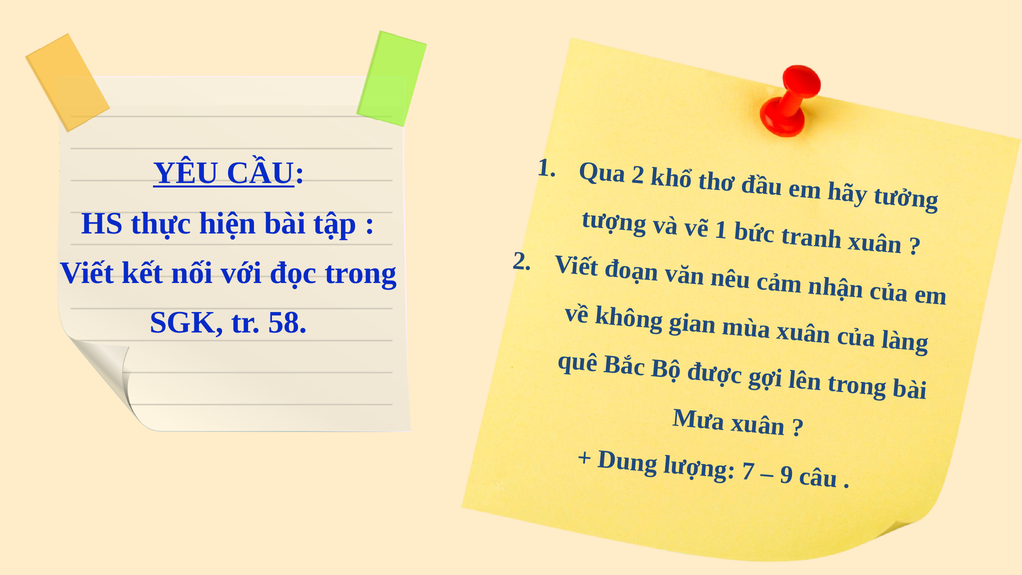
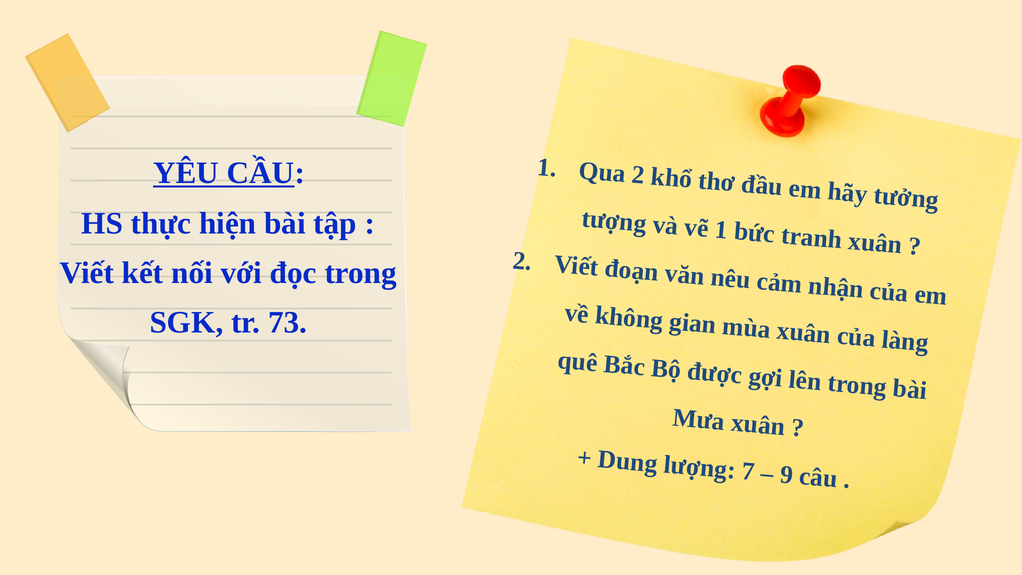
58: 58 -> 73 (288, 323)
